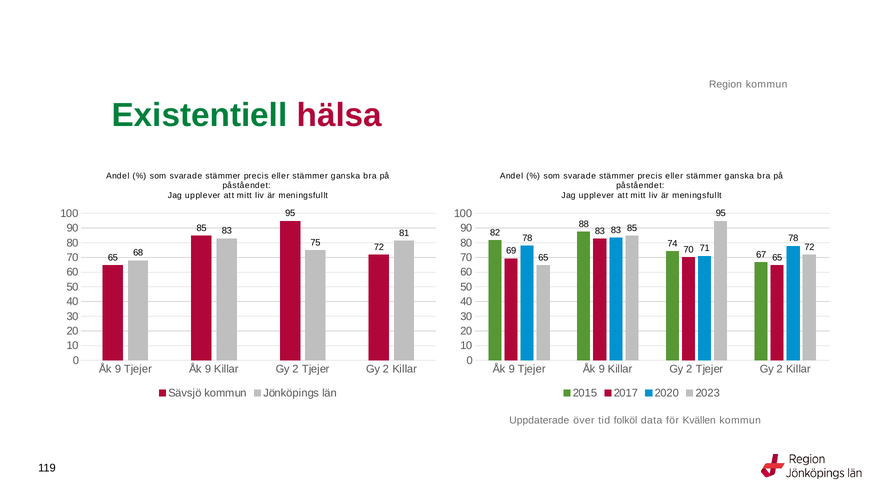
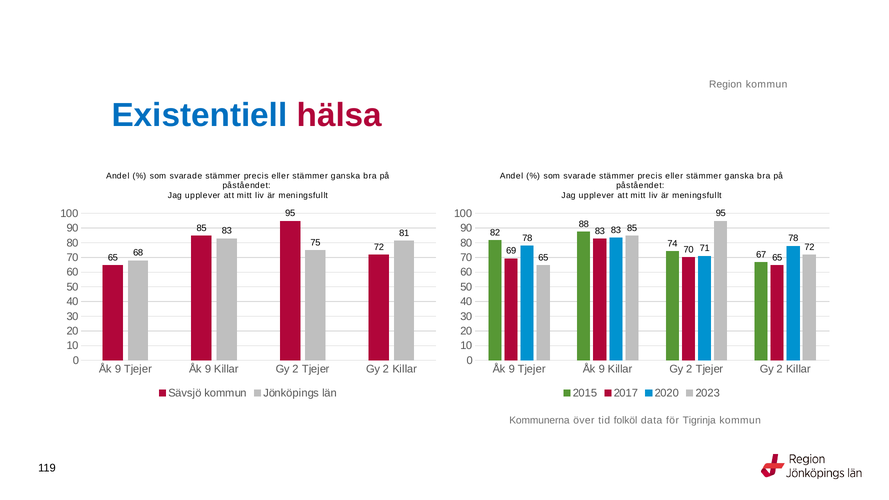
Existentiell colour: green -> blue (200, 115)
Uppdaterade: Uppdaterade -> Kommunerna (539, 420)
Kvällen: Kvällen -> Tigrinja (699, 420)
